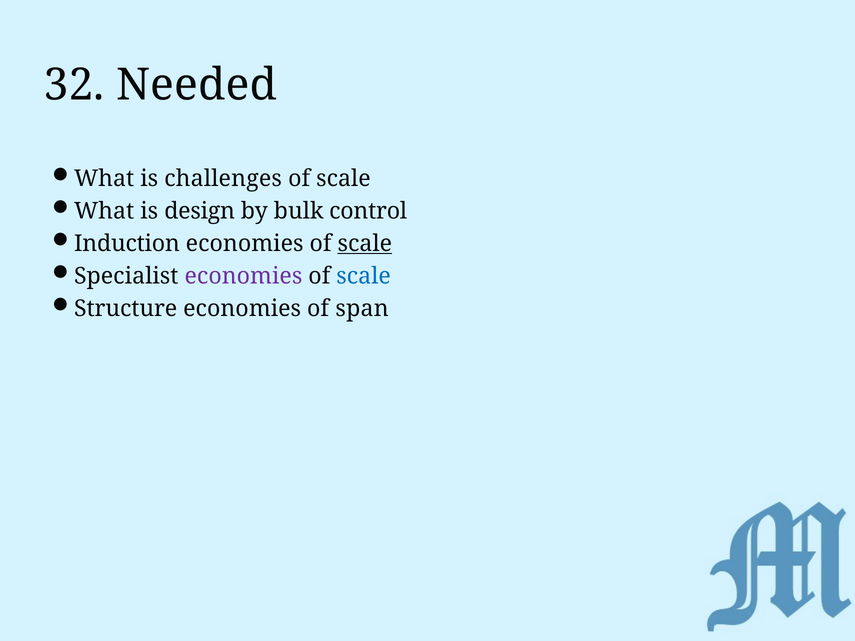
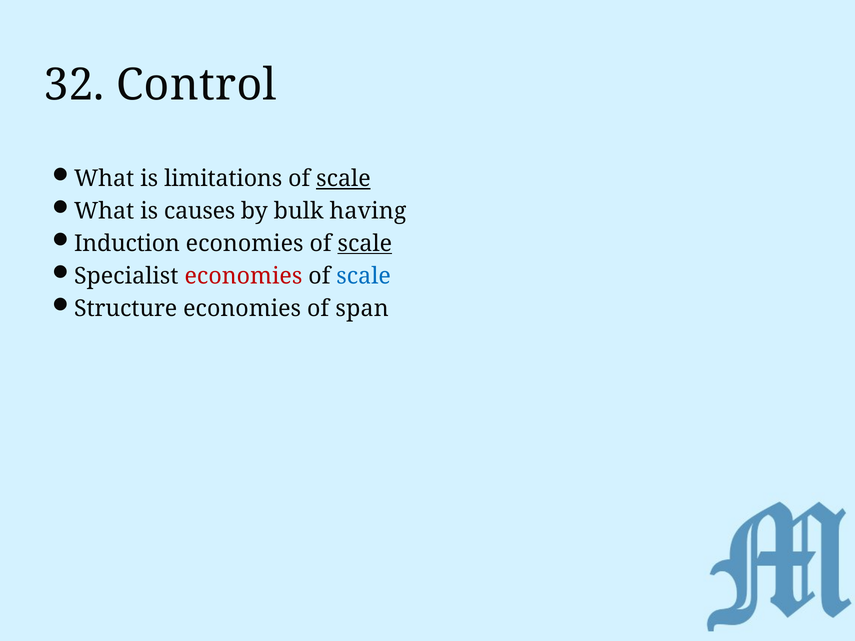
Needed: Needed -> Control (196, 85)
challenges: challenges -> limitations (223, 179)
scale underline: none -> present (343, 179)
design: design -> causes (200, 211)
control: control -> having (368, 211)
economies colour: purple -> red (243, 276)
